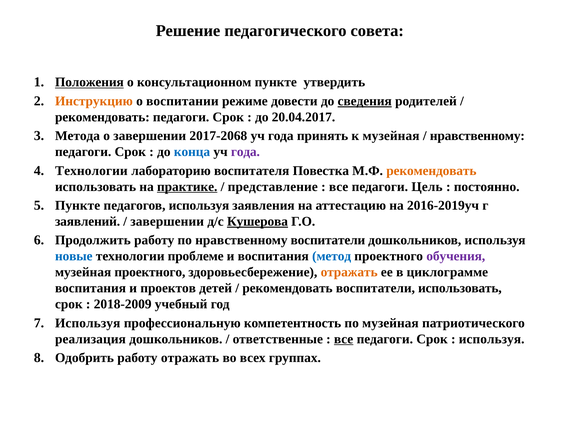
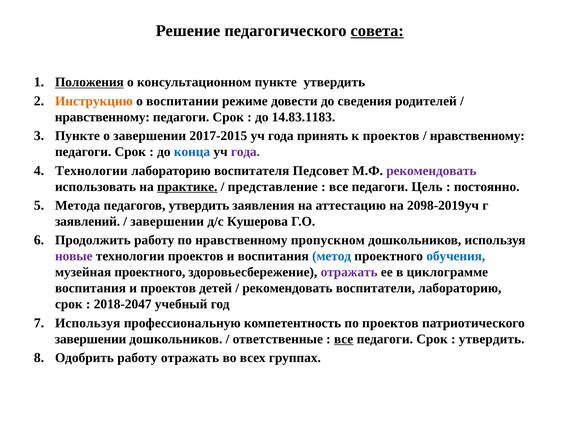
совета underline: none -> present (377, 31)
сведения underline: present -> none (365, 101)
рекомендовать: рекомендовать -> нравственному (102, 117)
20.04.2017: 20.04.2017 -> 14.83.1183 (303, 117)
Метода: Метода -> Пункте (77, 136)
2017-2068: 2017-2068 -> 2017-2015 (218, 136)
к музейная: музейная -> проектов (391, 136)
Повестка: Повестка -> Педсовет (321, 171)
рекомендовать colour: orange -> purple (431, 171)
Пункте: Пункте -> Метода (78, 205)
педагогов используя: используя -> утвердить (199, 205)
2016-2019уч: 2016-2019уч -> 2098-2019уч (443, 205)
Кушерова underline: present -> none (258, 221)
нравственному воспитатели: воспитатели -> пропускном (328, 240)
новые colour: blue -> purple (74, 256)
технологии проблеме: проблеме -> проектов (196, 256)
обучения colour: purple -> blue (456, 256)
отражать colour: orange -> purple (349, 272)
воспитатели использовать: использовать -> лабораторию (460, 288)
2018-2009: 2018-2009 -> 2018-2047 (123, 304)
по музейная: музейная -> проектов (390, 323)
реализация: реализация -> завершении (91, 339)
используя: используя -> утвердить (492, 339)
